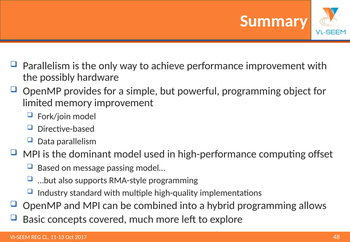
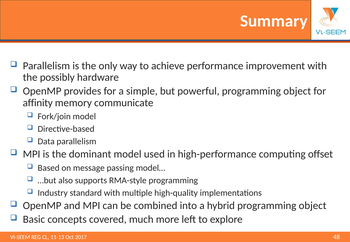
limited: limited -> affinity (38, 103)
memory improvement: improvement -> communicate (124, 103)
hybrid programming allows: allows -> object (313, 206)
